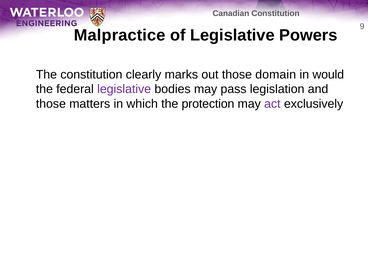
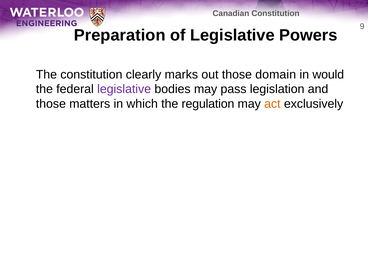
Malpractice: Malpractice -> Preparation (120, 35)
protection: protection -> regulation (208, 104)
act colour: purple -> orange (272, 104)
